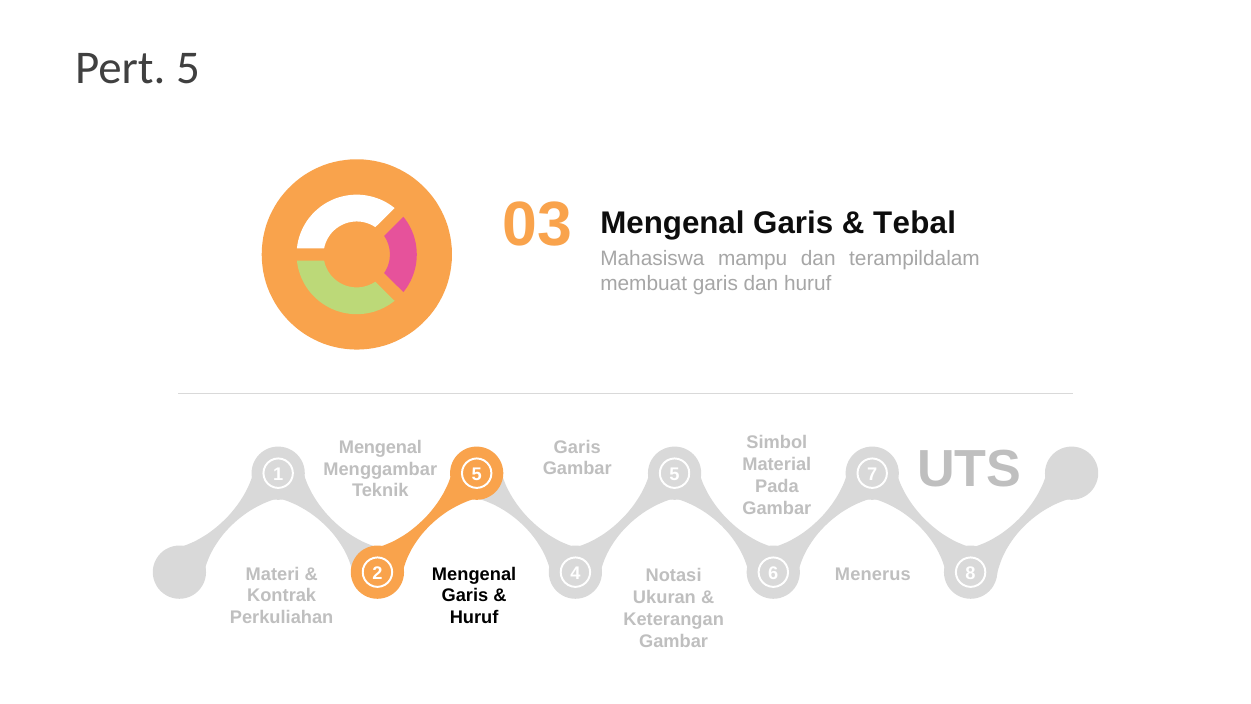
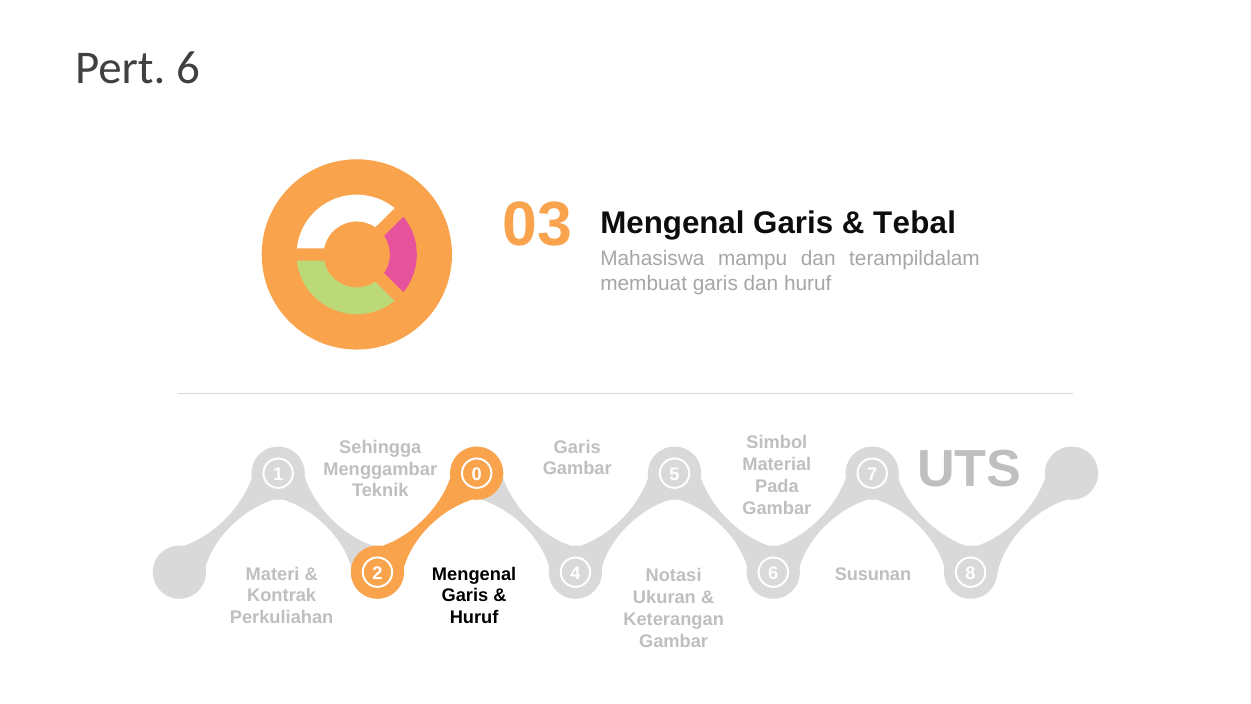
Pert 5: 5 -> 6 (188, 68)
Mengenal: Mengenal -> Sehingga (380, 447)
1 5: 5 -> 0 (477, 474)
Menerus: Menerus -> Susunan (873, 574)
